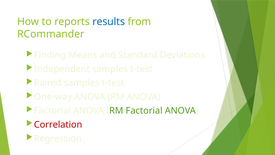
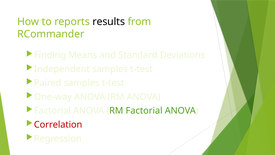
results colour: blue -> black (109, 22)
